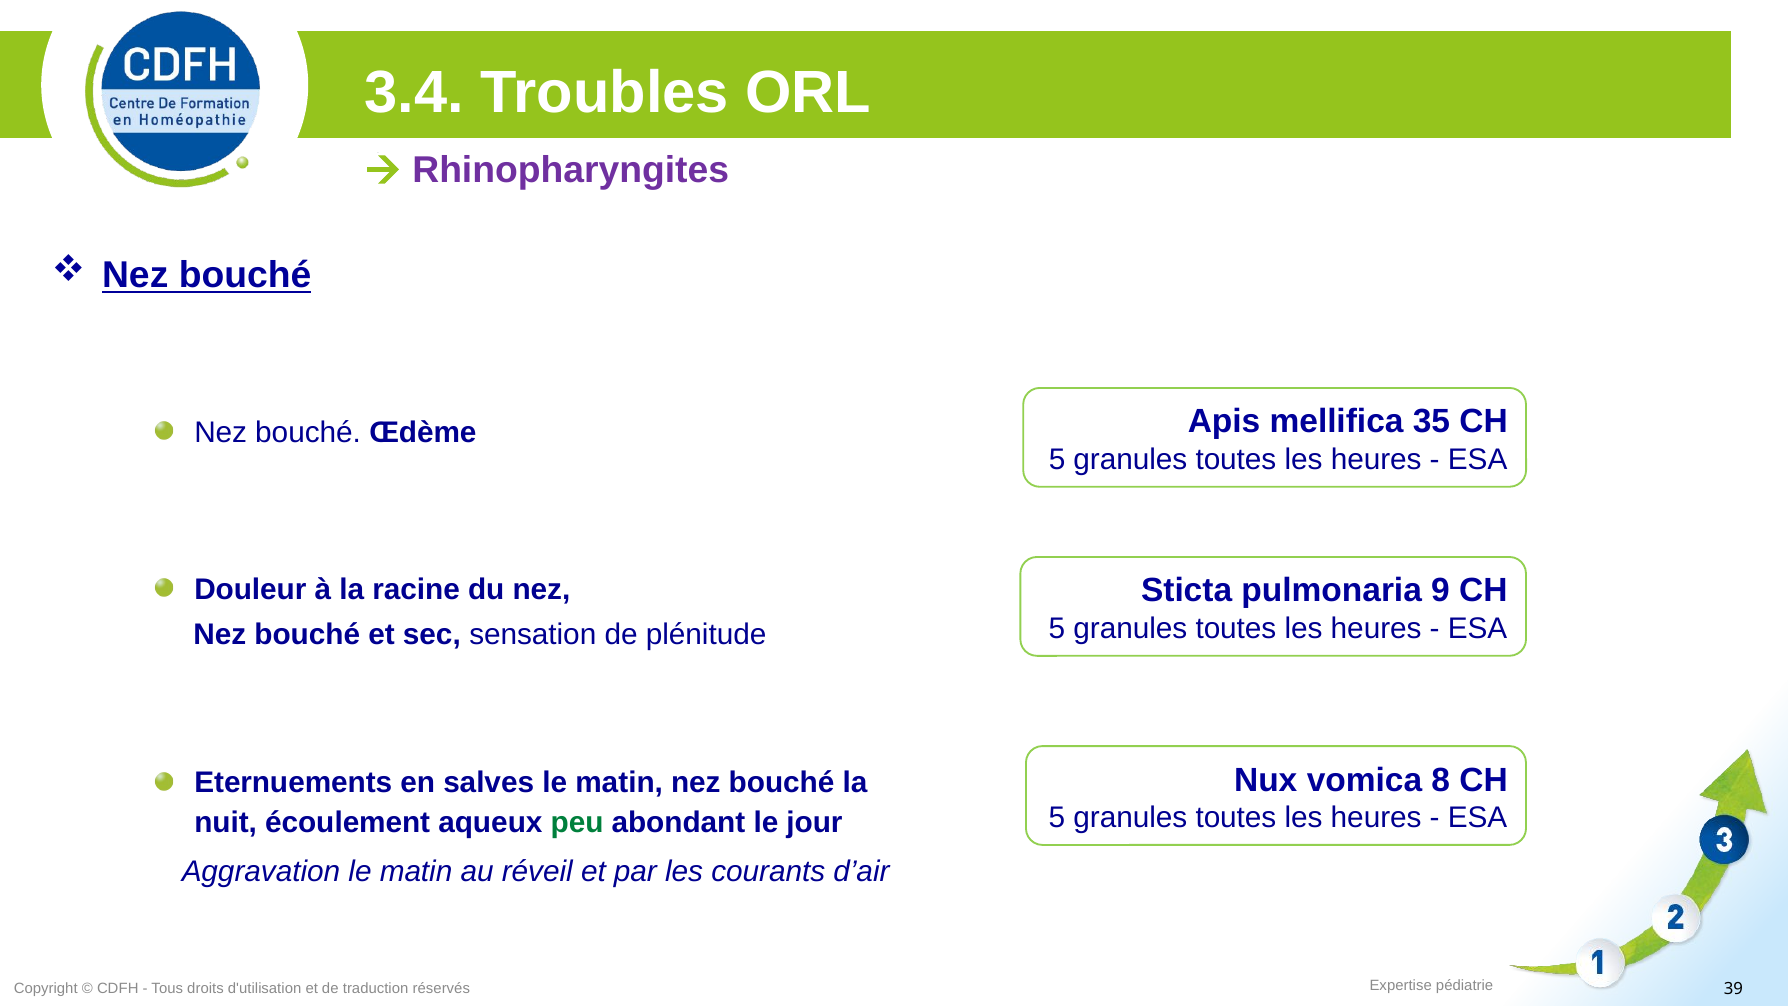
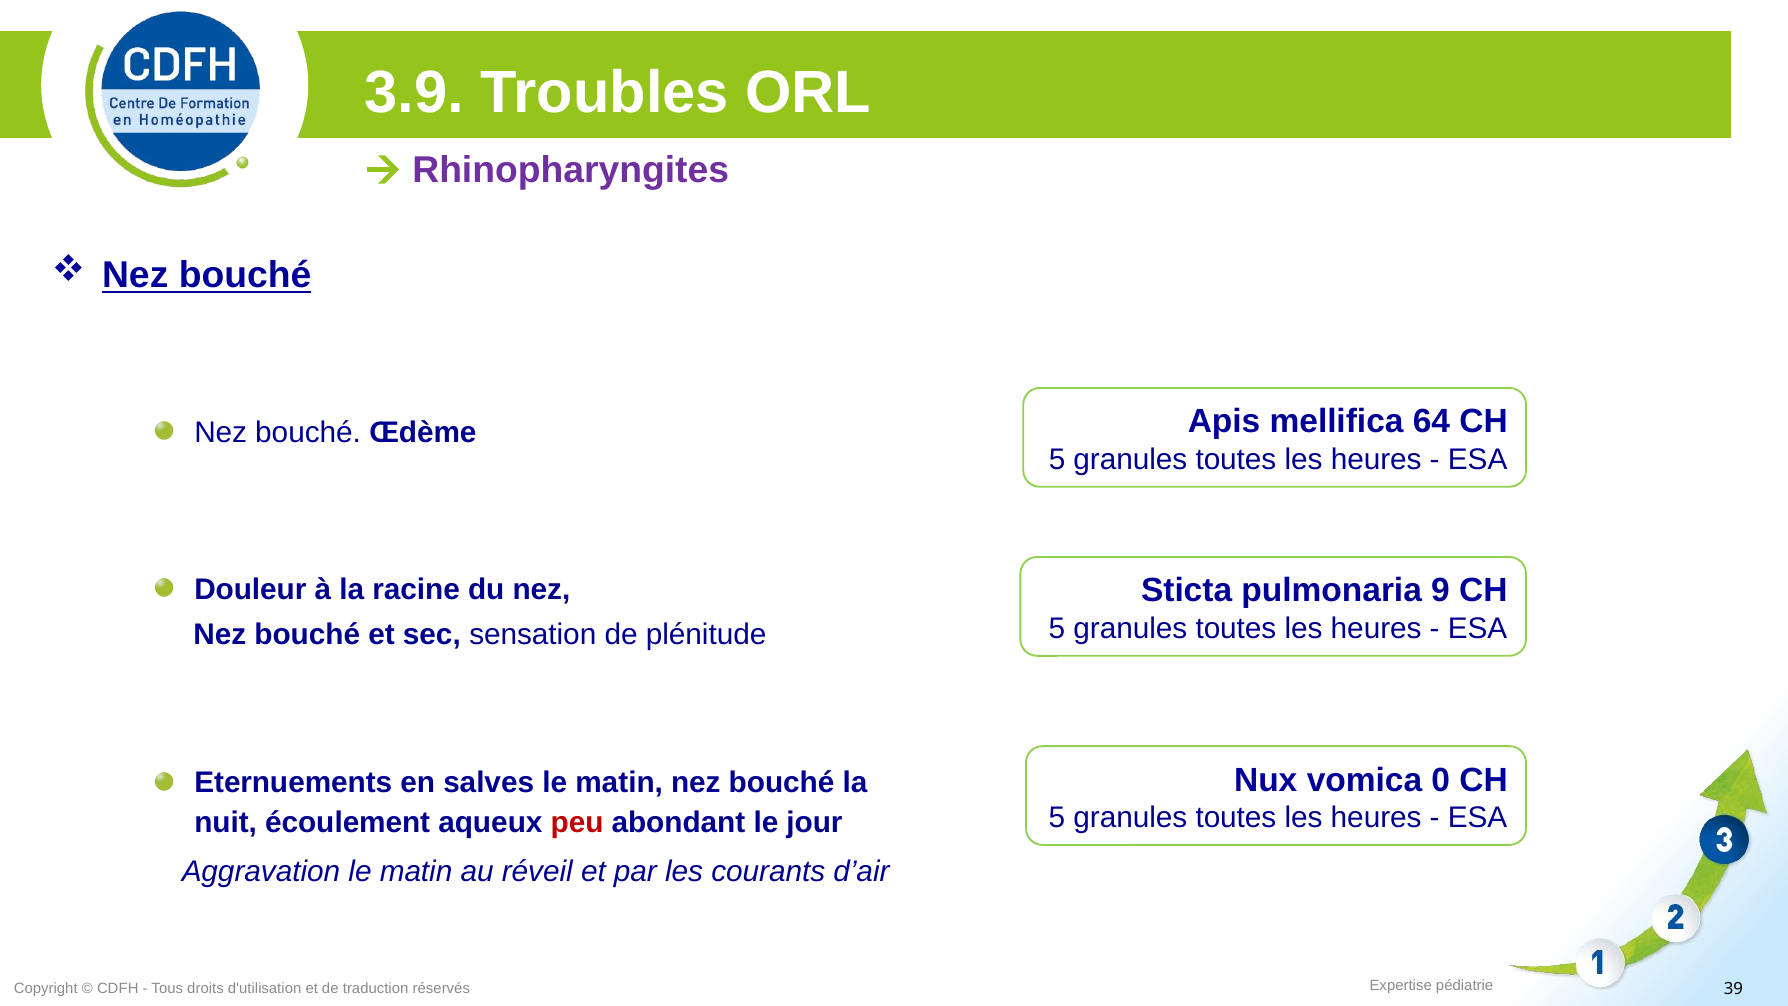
3.4: 3.4 -> 3.9 (414, 93)
35: 35 -> 64 (1431, 422)
8: 8 -> 0 (1441, 780)
peu colour: green -> red (577, 822)
